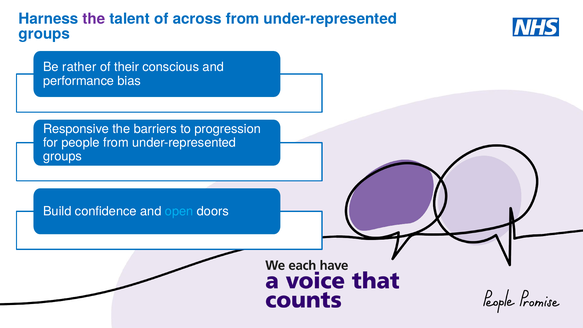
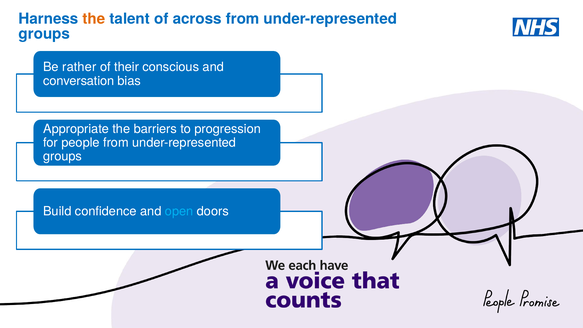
the colour: purple -> orange (94, 19)
performance: performance -> conversation (79, 81)
Responsive: Responsive -> Appropriate (76, 129)
